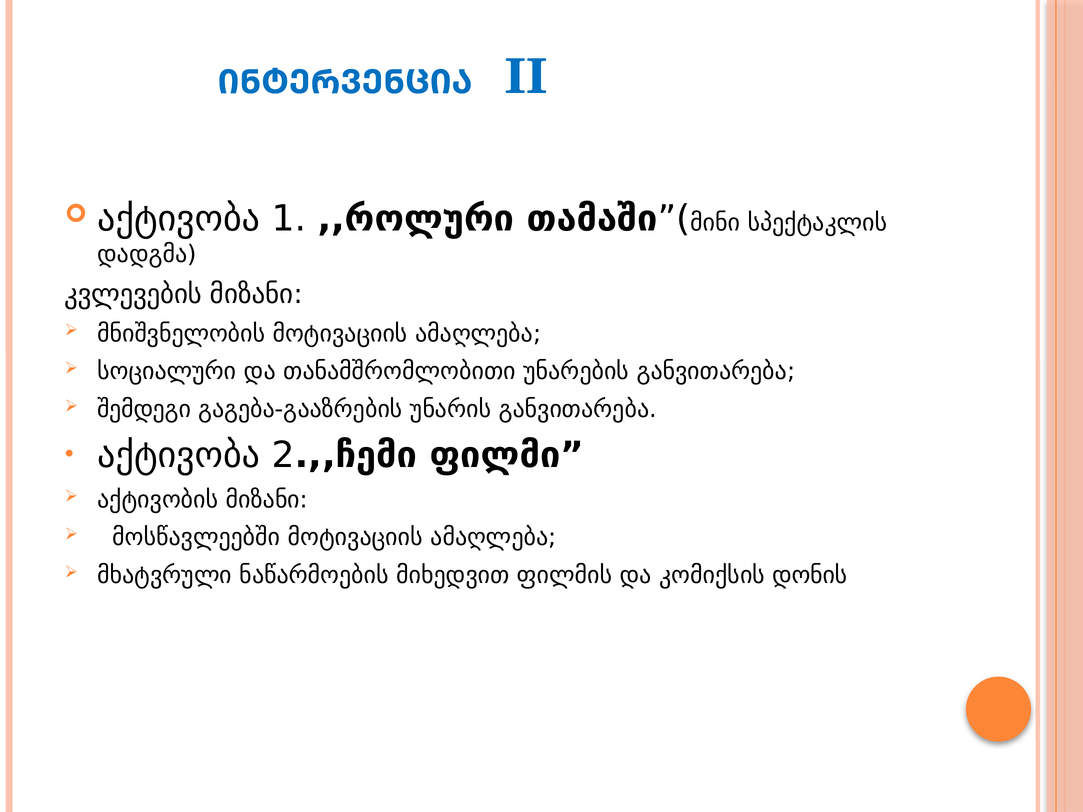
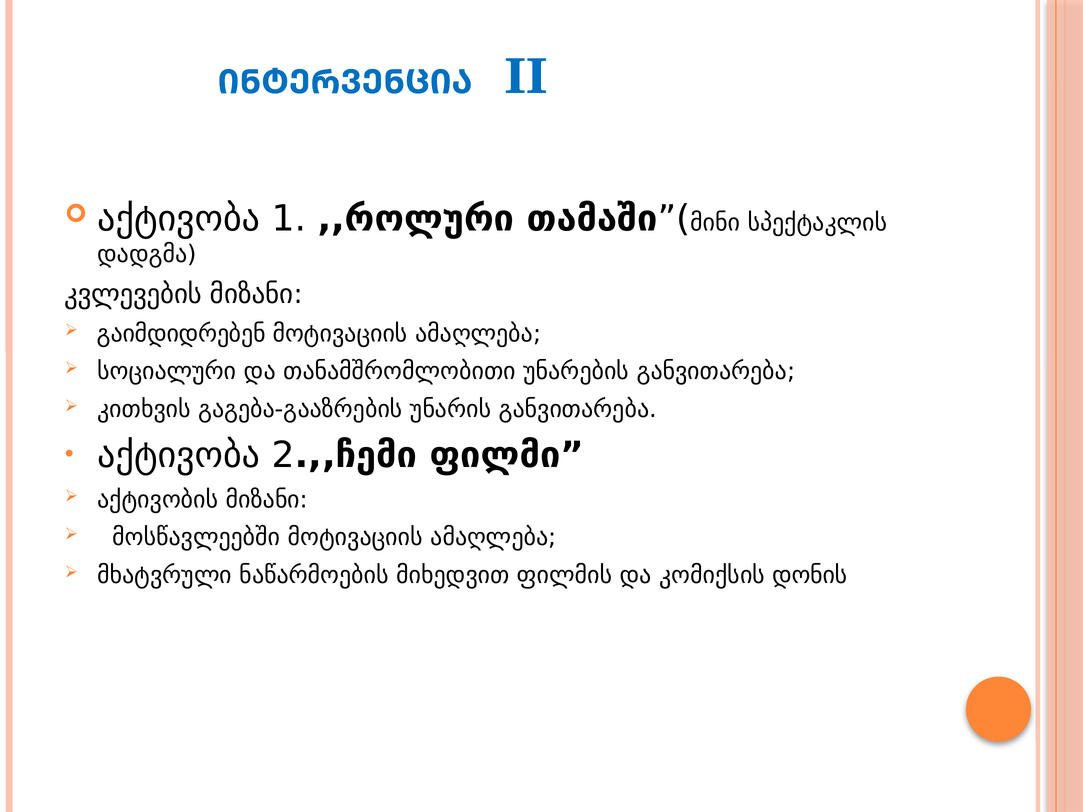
მნიშვნელობის: მნიშვნელობის -> გაიმდიდრებენ (181, 334)
შემდეგი: შემდეგი -> კითხვის (144, 410)
